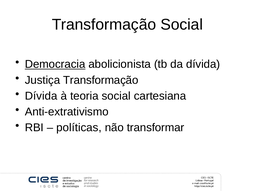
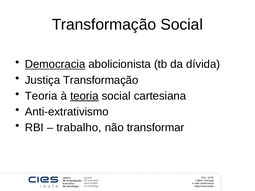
Dívida: Dívida -> Teoria (41, 96)
teoria underline: none -> present (84, 96)
políticas: políticas -> trabalho (79, 128)
